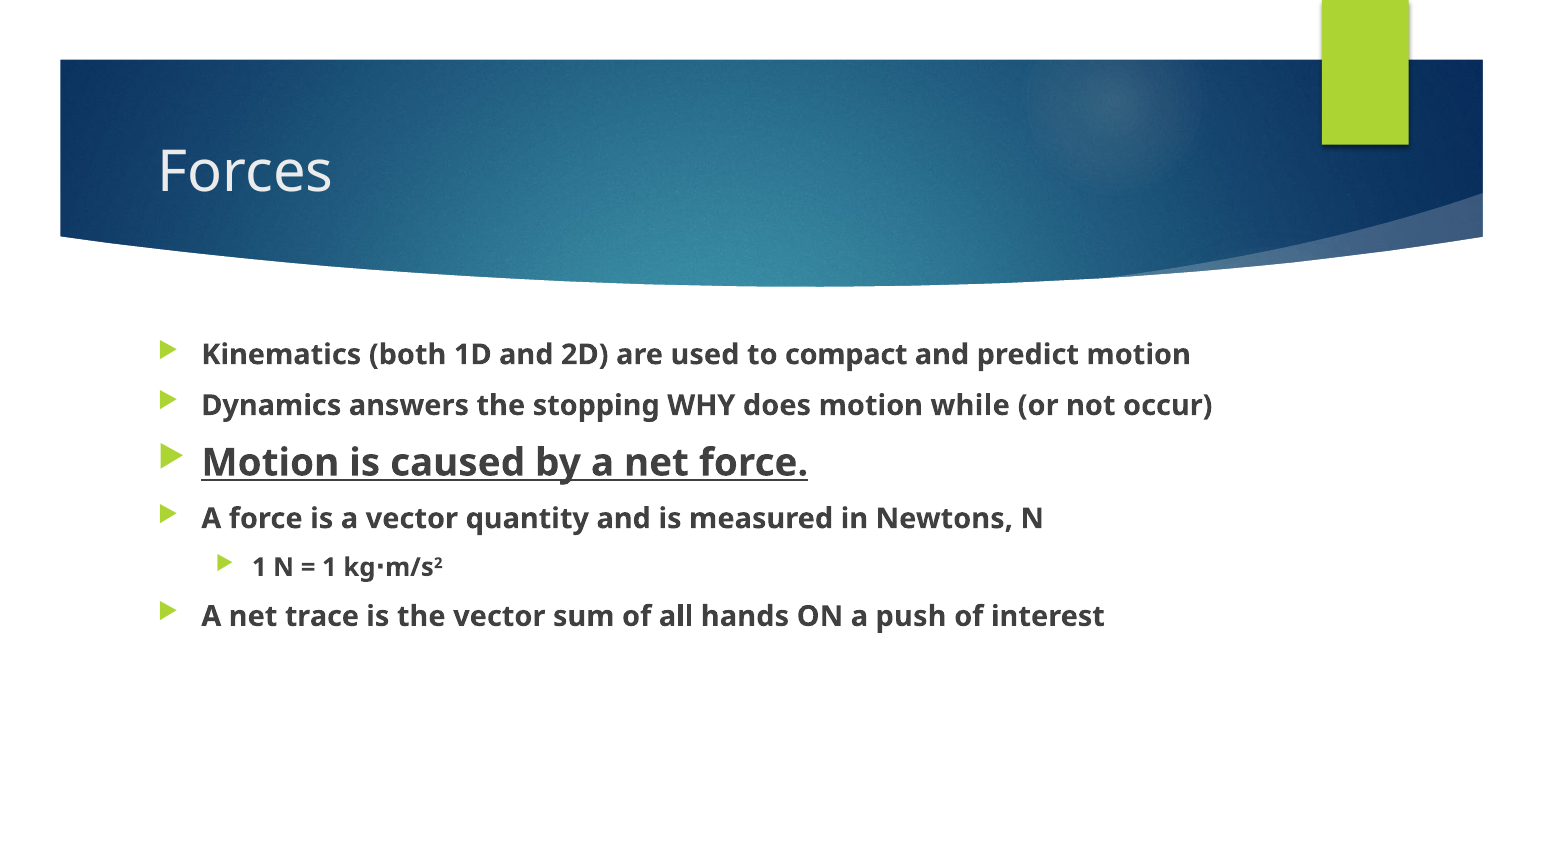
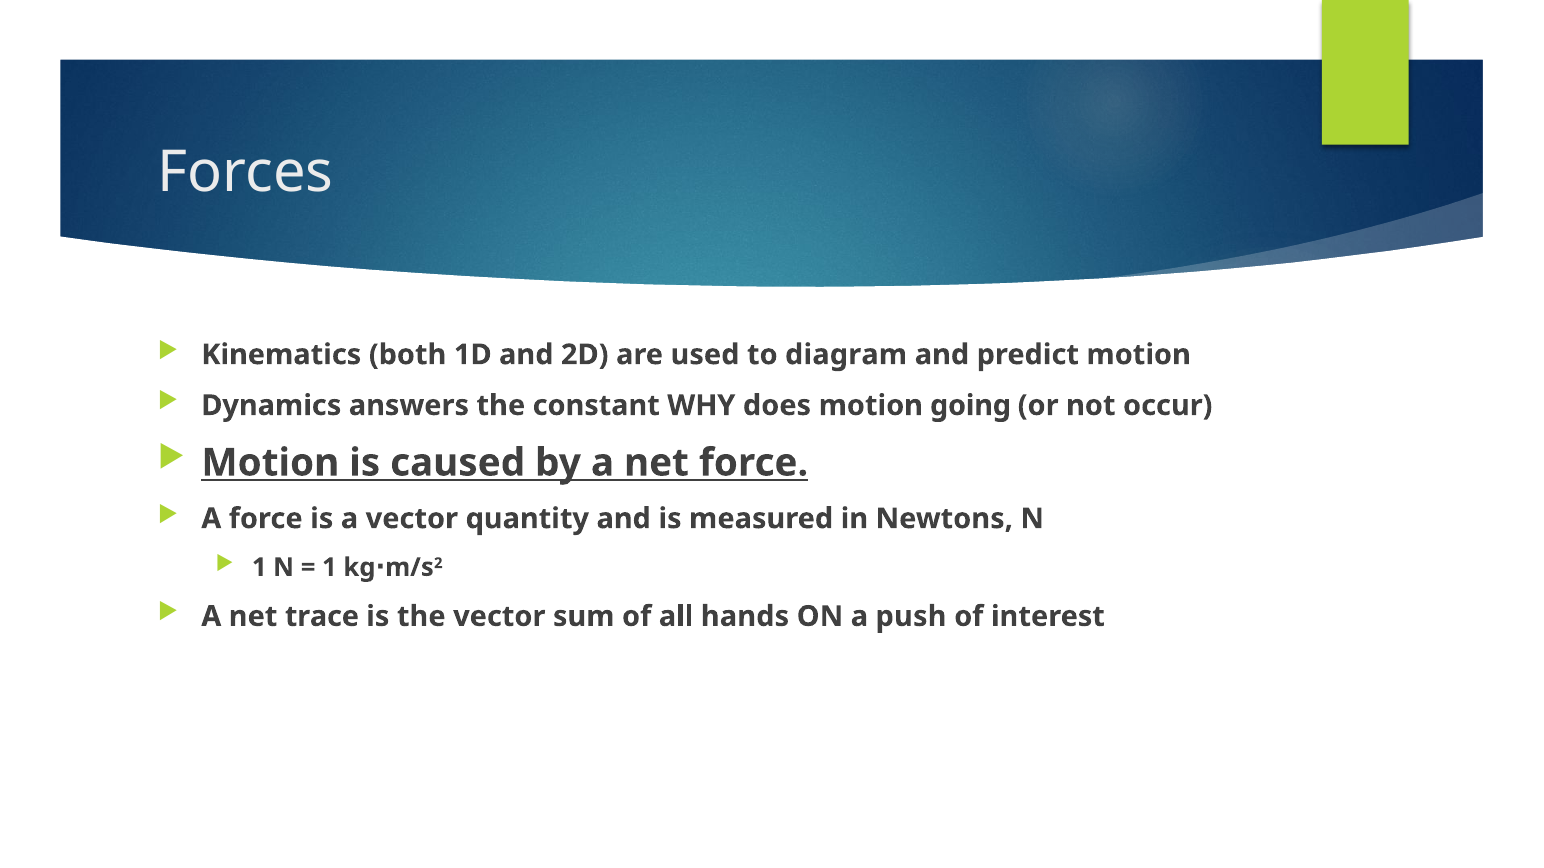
compact: compact -> diagram (846, 355)
stopping: stopping -> constant (596, 406)
while: while -> going (971, 406)
